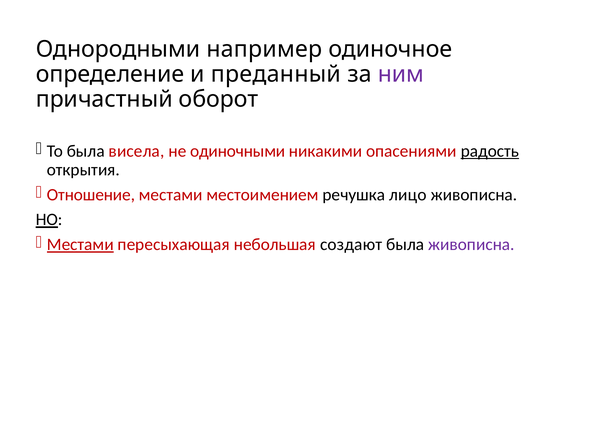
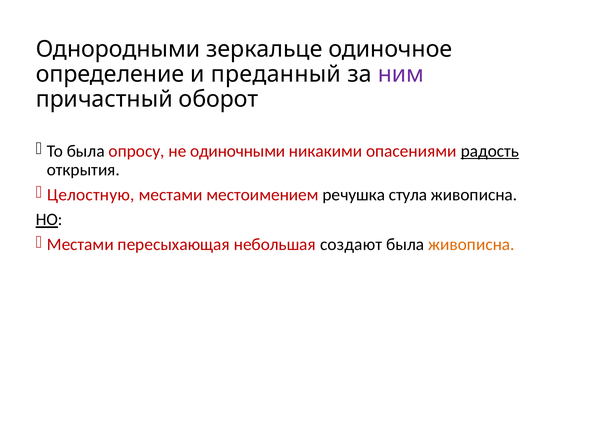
например: например -> зеркальце (264, 49)
висела: висела -> опросу (137, 151)
Отношение: Отношение -> Целостную (91, 195)
лицо: лицо -> стула (408, 195)
Местами underline: present -> none (80, 245)
живописна colour: purple -> orange (471, 245)
